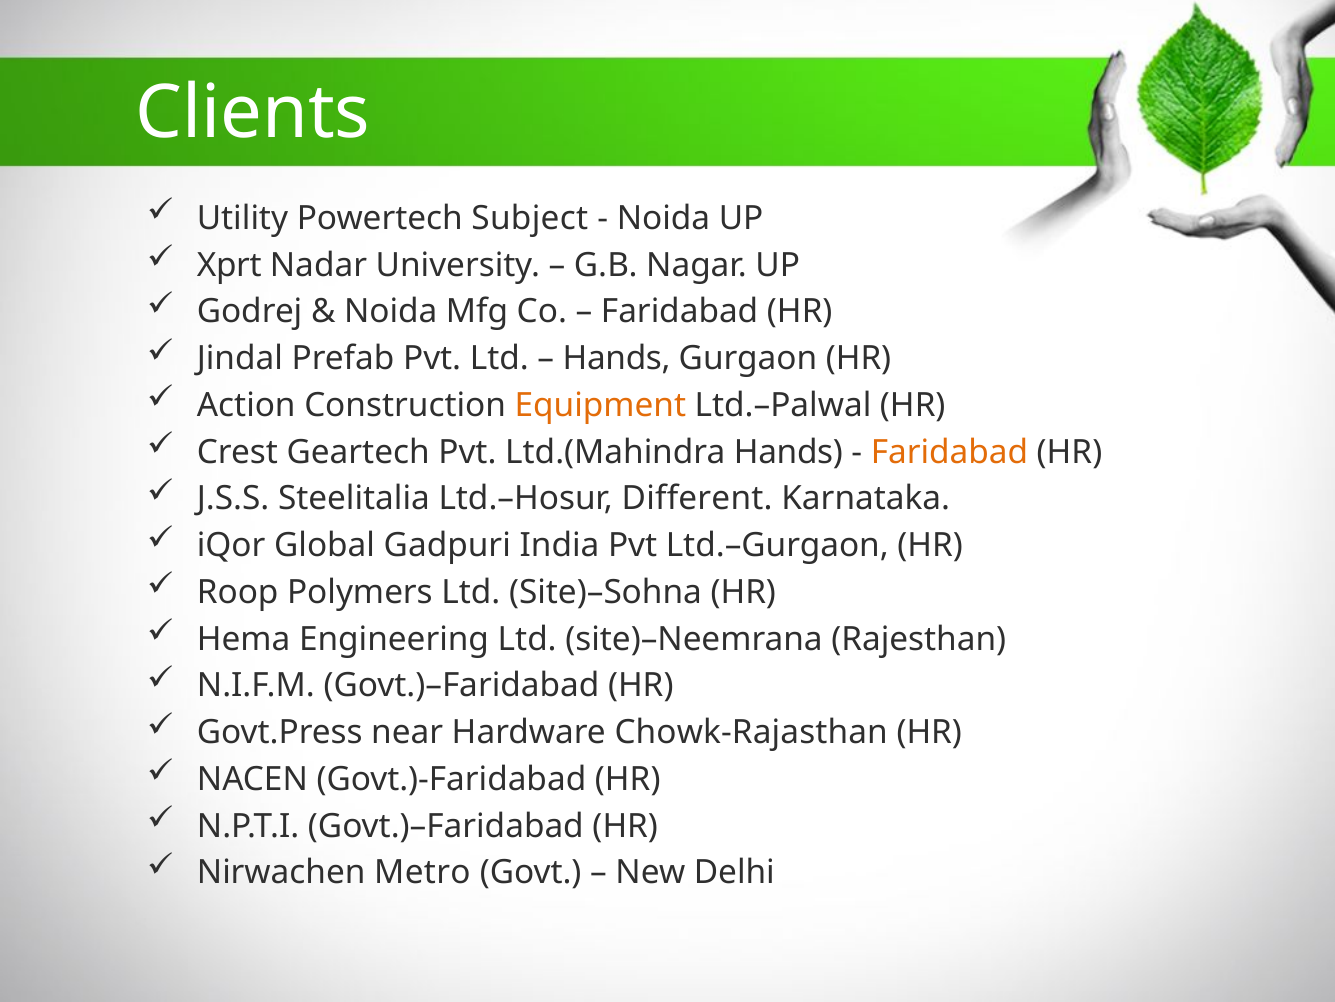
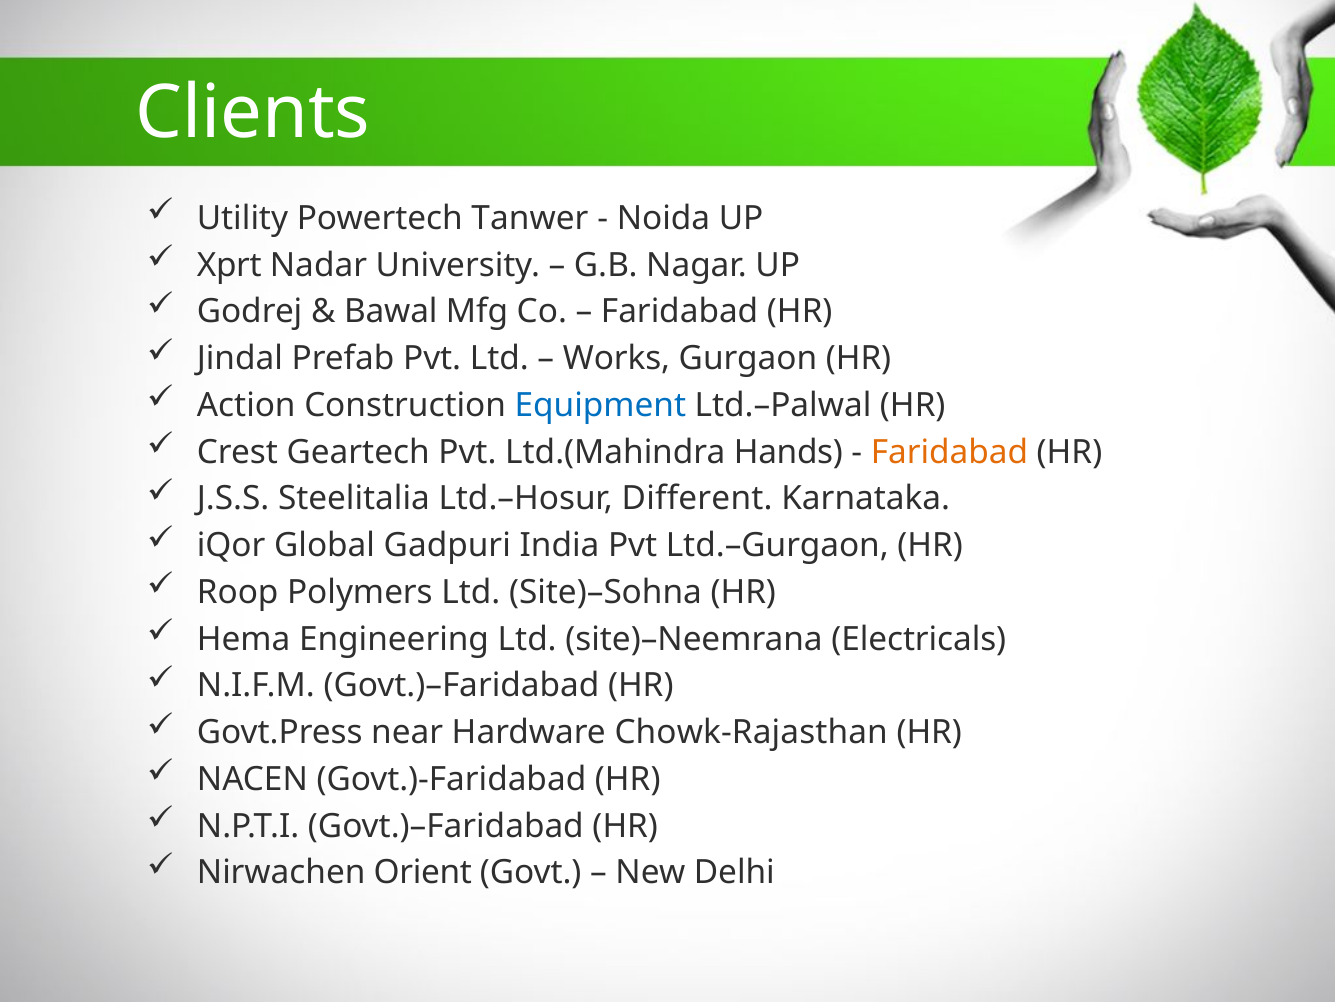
Subject: Subject -> Tanwer (530, 218)
Noida: Noida -> Bawal (391, 312)
Hands: Hands -> Works (616, 358)
Equipment colour: orange -> blue (600, 405)
Rajesthan: Rajesthan -> Electricals (919, 639)
Metro: Metro -> Orient (423, 872)
